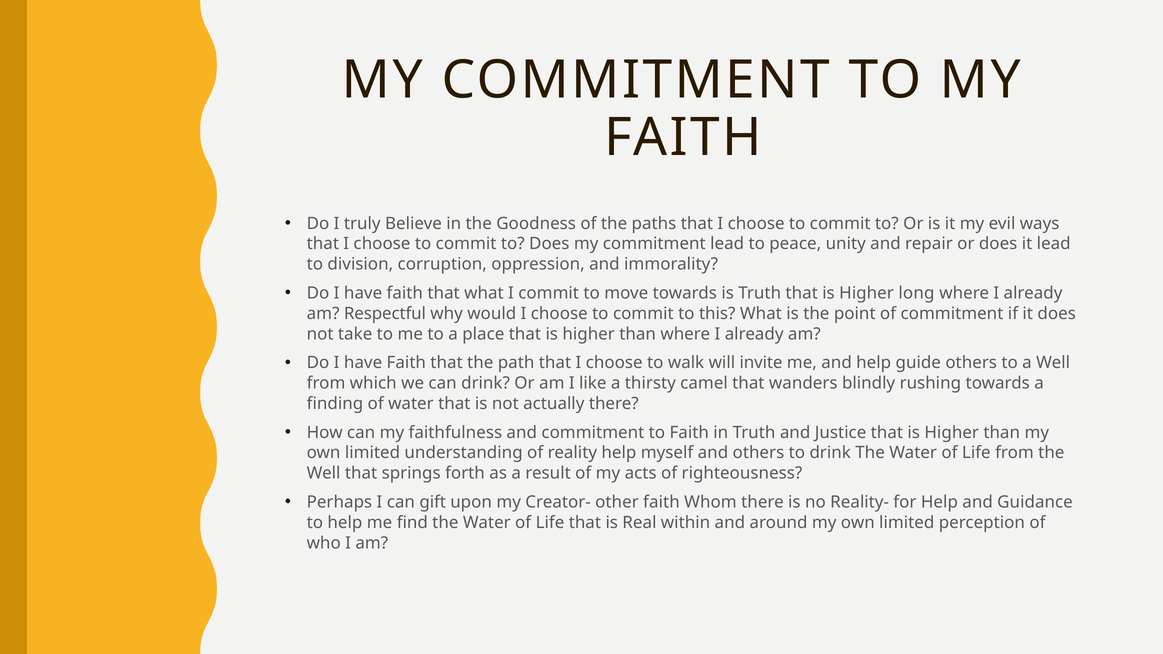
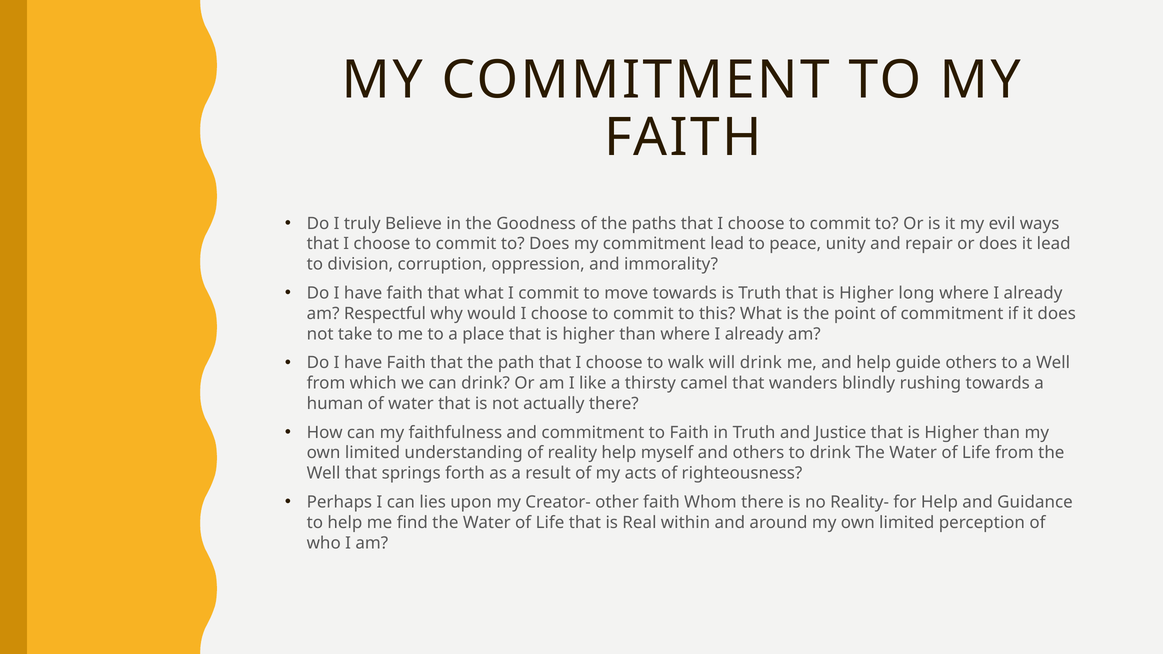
will invite: invite -> drink (761, 363)
finding: finding -> human (335, 404)
gift: gift -> lies (433, 502)
